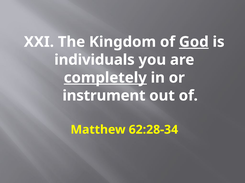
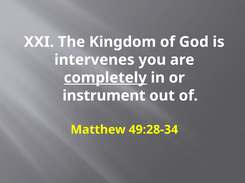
God underline: present -> none (194, 42)
individuals: individuals -> intervenes (94, 60)
62:28-34: 62:28-34 -> 49:28-34 (153, 130)
